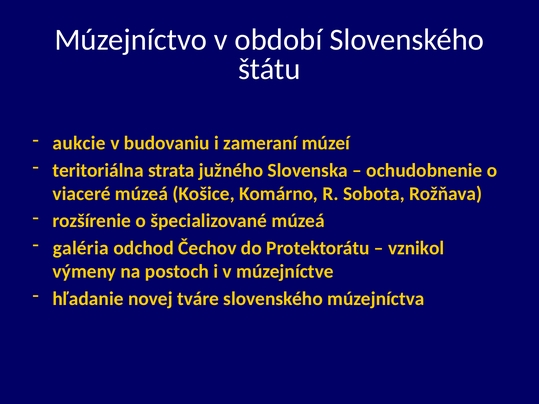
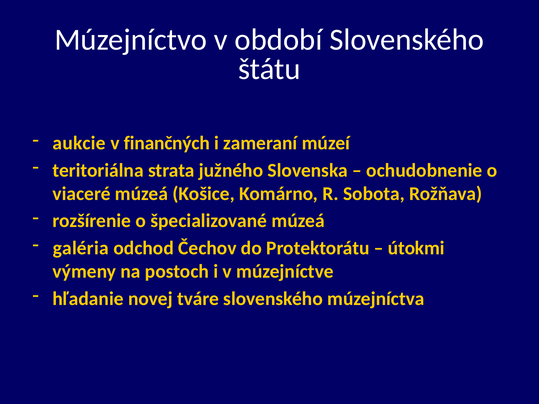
budovaniu: budovaniu -> finančných (167, 143)
vznikol: vznikol -> útokmi (416, 248)
